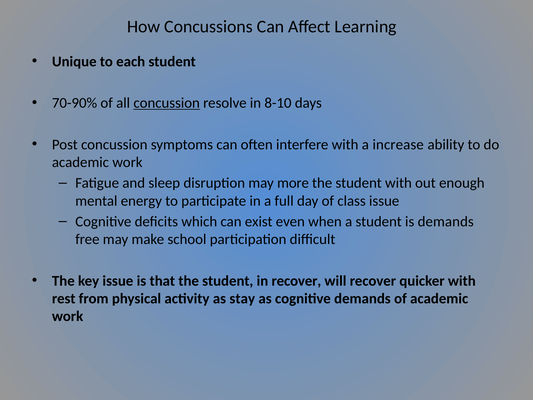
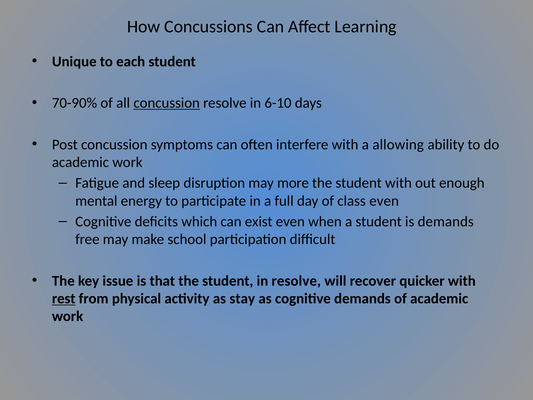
8-10: 8-10 -> 6-10 (278, 103)
increase: increase -> allowing (398, 144)
class issue: issue -> even (384, 201)
in recover: recover -> resolve (296, 281)
rest underline: none -> present (64, 298)
